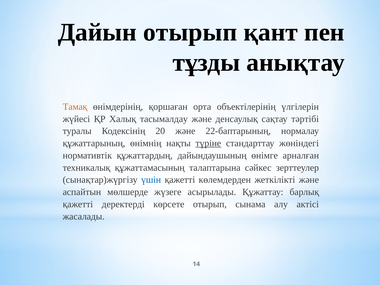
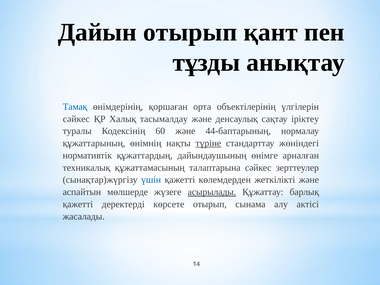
Тамақ colour: orange -> blue (75, 107)
жүйесі: жүйесі -> сәйкес (76, 119)
тәртібі: тәртібі -> іріктеу (305, 119)
20: 20 -> 60 (160, 131)
22-баптарының: 22-баптарының -> 44-баптарының (238, 131)
асырылады underline: none -> present (212, 192)
